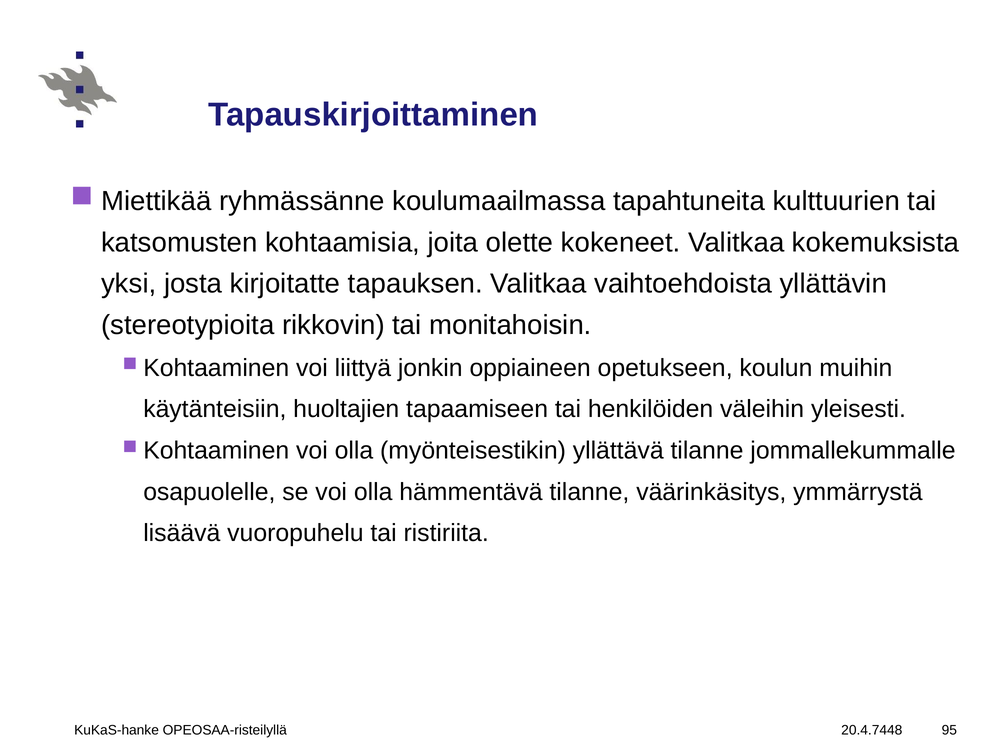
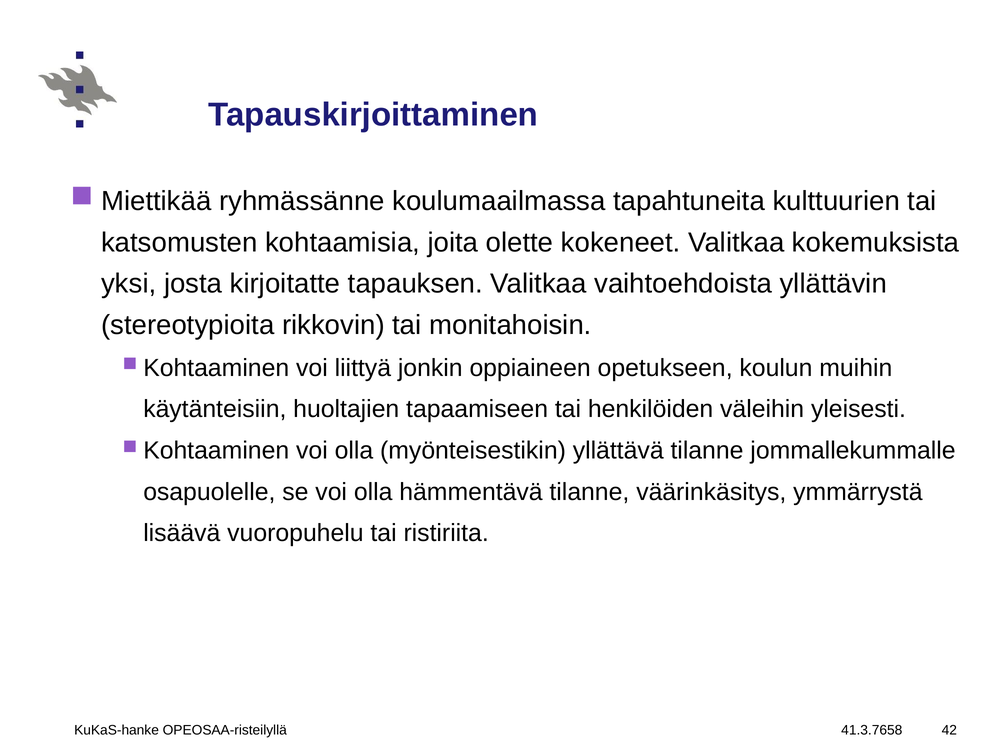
20.4.7448: 20.4.7448 -> 41.3.7658 (872, 730)
95: 95 -> 42 (949, 730)
